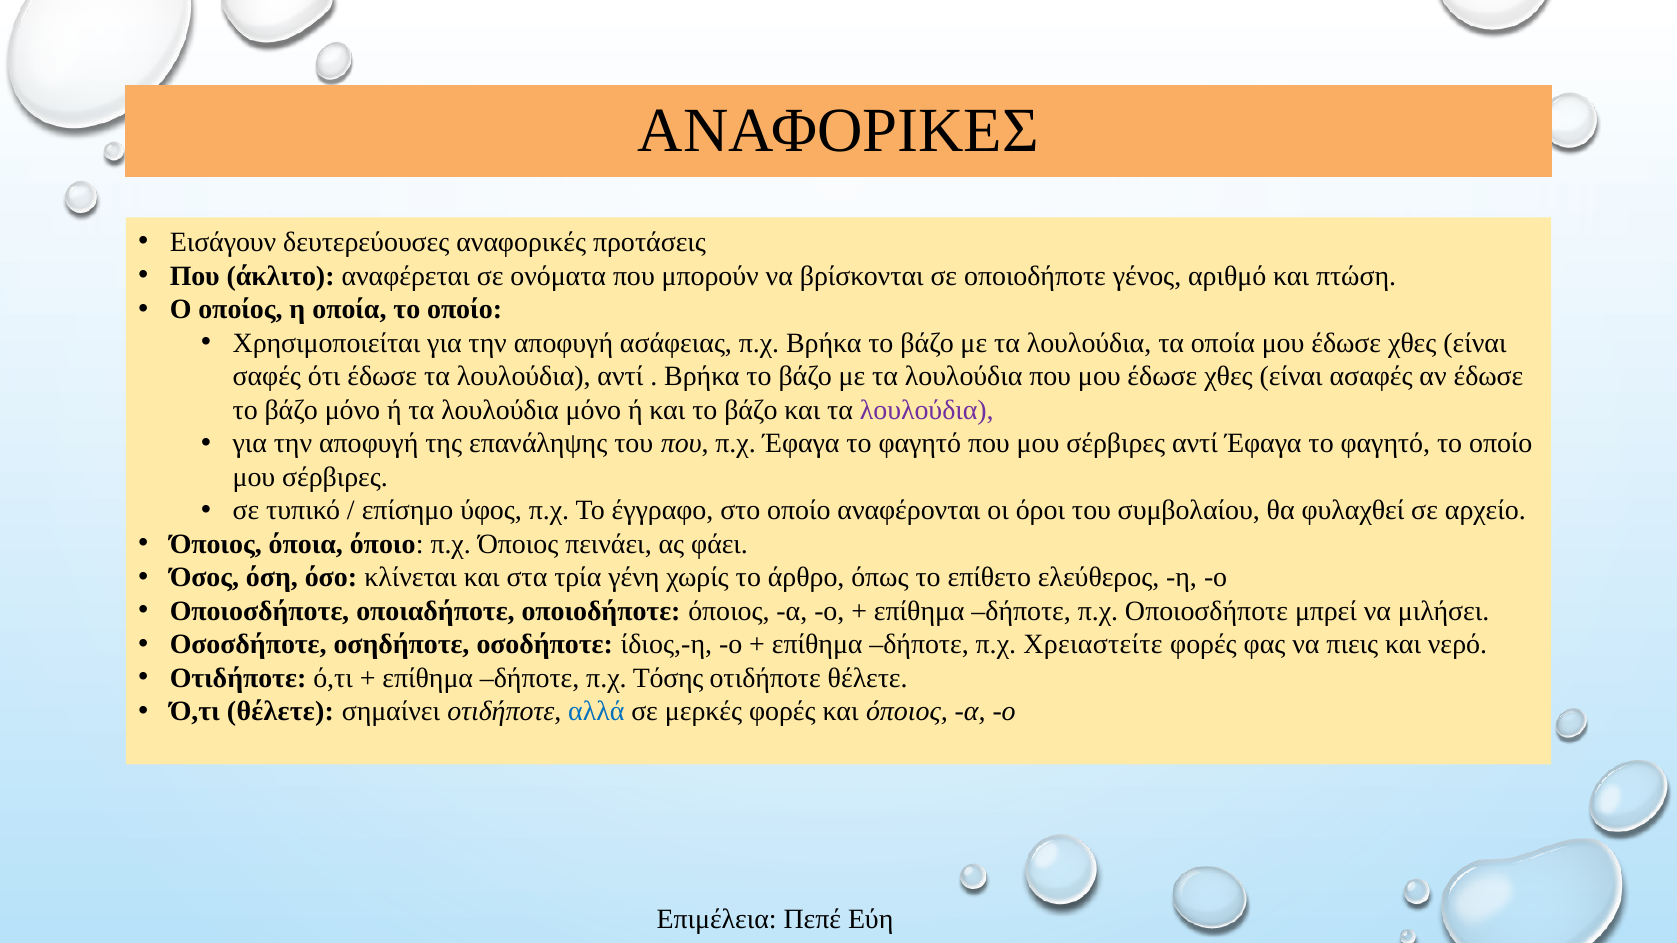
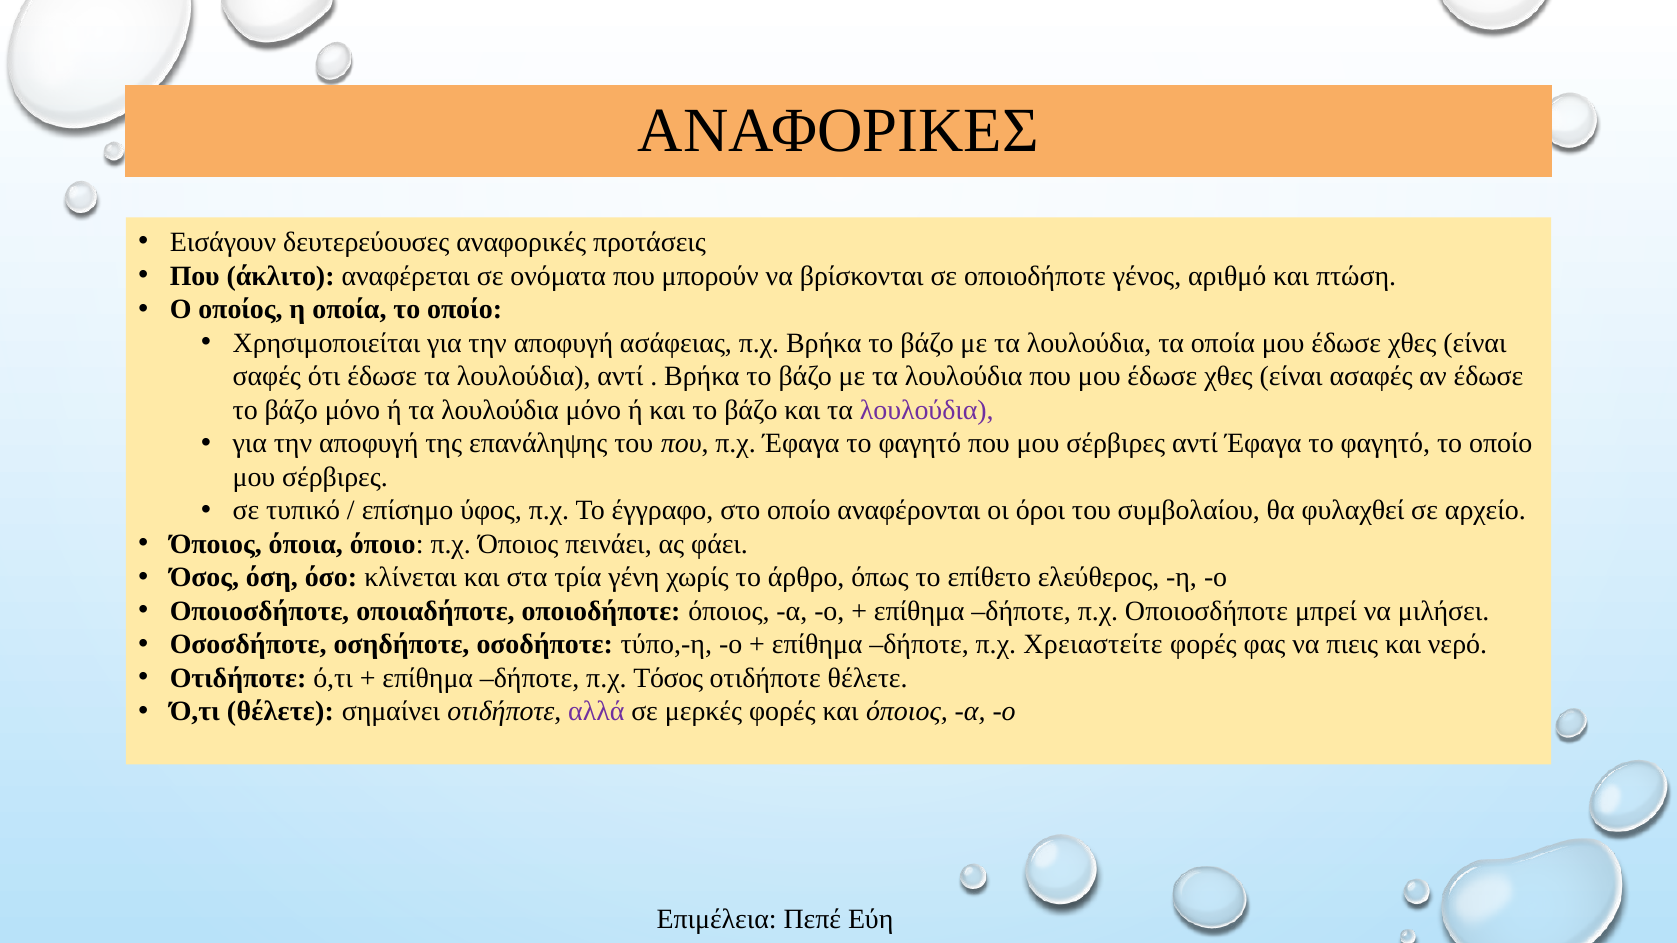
ίδιος,-η: ίδιος,-η -> τύπο,-η (666, 645)
Τόσης: Τόσης -> Τόσος (668, 678)
αλλά colour: blue -> purple (596, 712)
